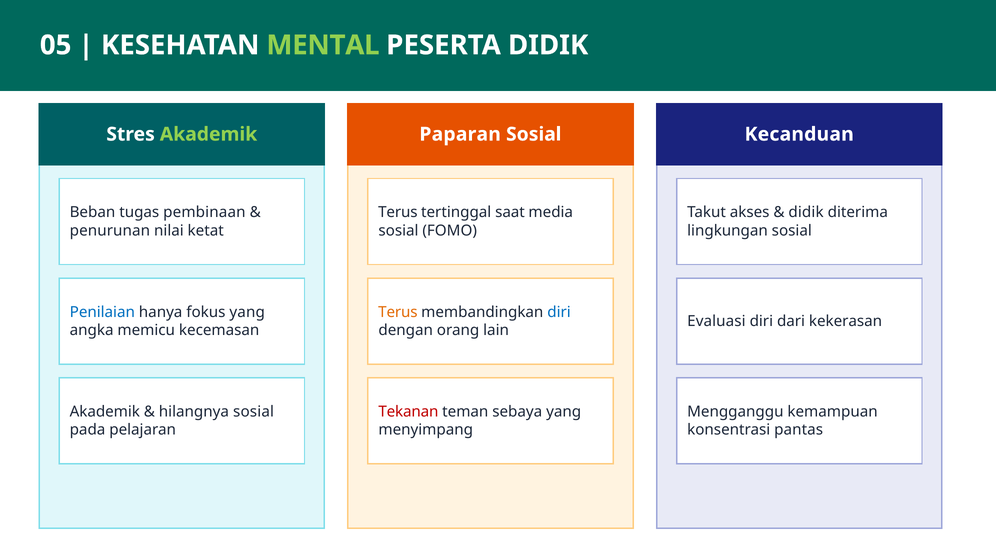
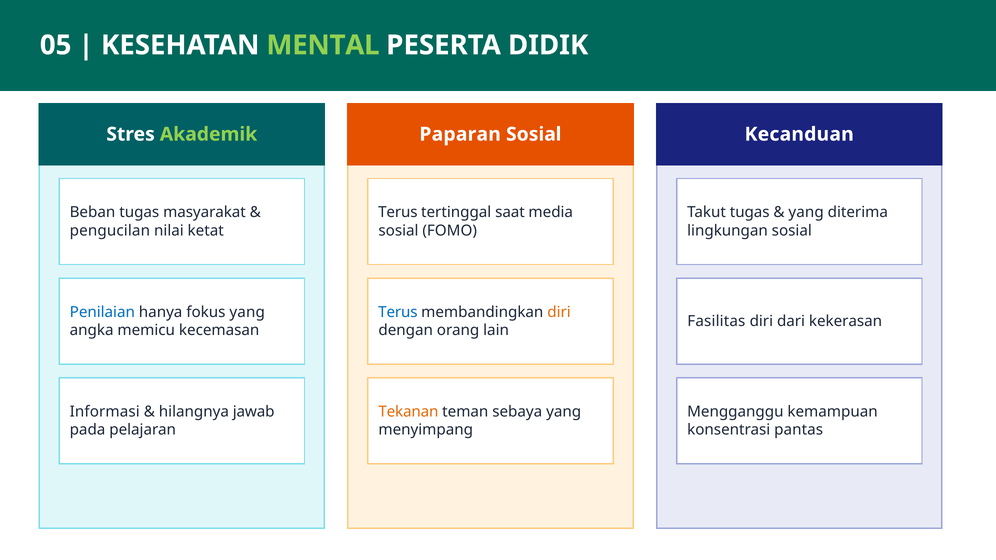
pembinaan: pembinaan -> masyarakat (204, 213)
Takut akses: akses -> tugas (750, 213)
didik: didik -> yang (806, 213)
penurunan: penurunan -> pengucilan (110, 231)
Terus colour: orange -> blue (398, 312)
diri colour: blue -> orange (559, 312)
Evaluasi: Evaluasi -> Fasilitas (716, 321)
Akademik: Akademik -> Informasi (105, 412)
hilangnya sosial: sosial -> jawab (254, 412)
Tekanan colour: red -> orange (408, 412)
